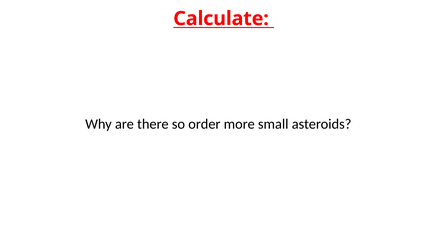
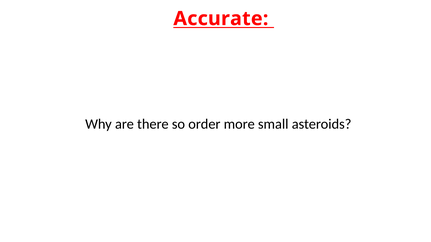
Calculate: Calculate -> Accurate (221, 19)
